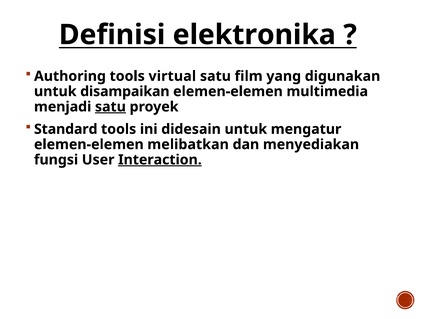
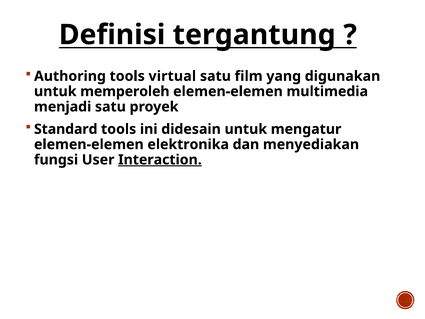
elektronika: elektronika -> tergantung (254, 35)
disampaikan: disampaikan -> memperoleh (125, 91)
satu underline: present -> none (110, 107)
melibatkan: melibatkan -> elektronika (188, 144)
